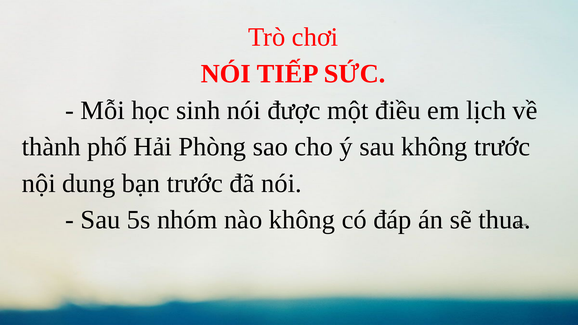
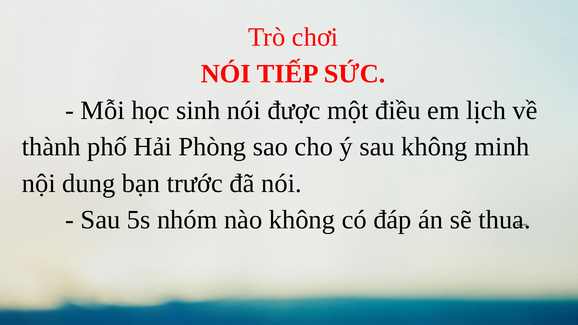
không trước: trước -> minh (502, 147)
